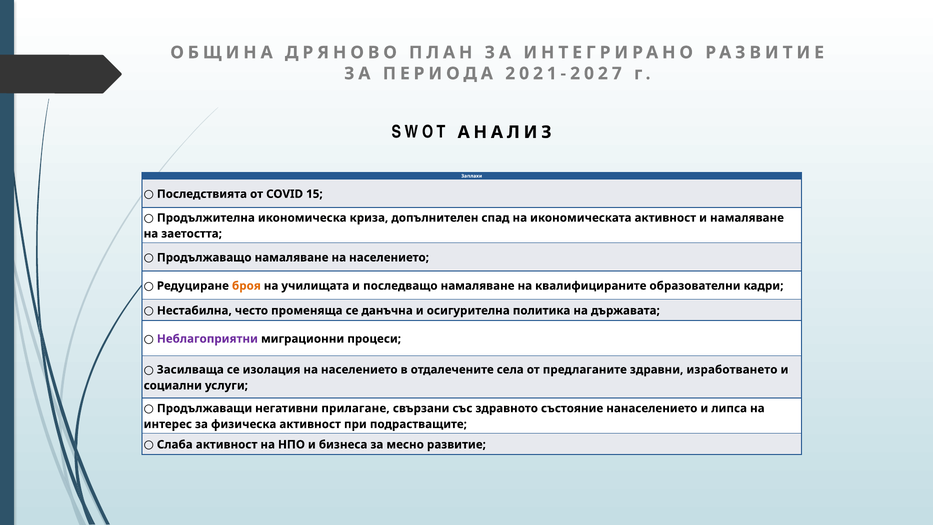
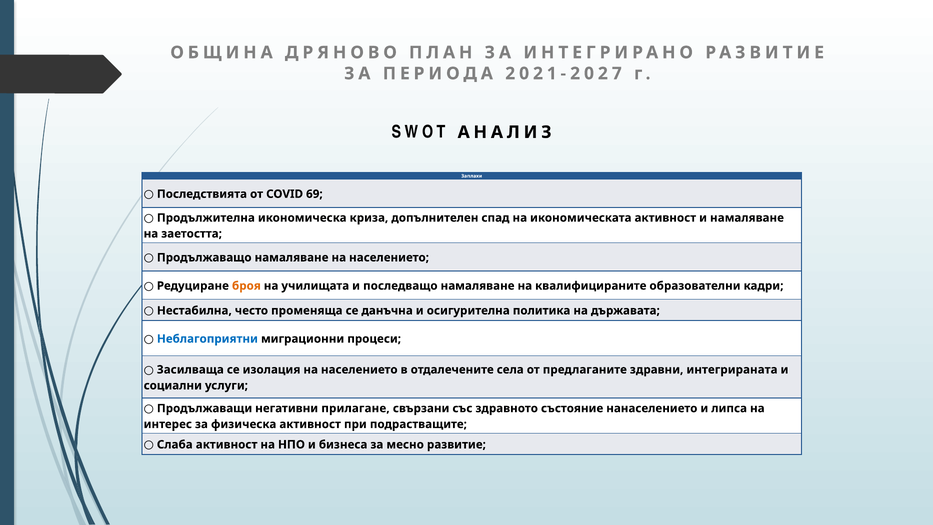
15: 15 -> 69 (314, 194)
Неблагоприятни colour: purple -> blue (207, 339)
изработването: изработването -> интегрираната (732, 370)
